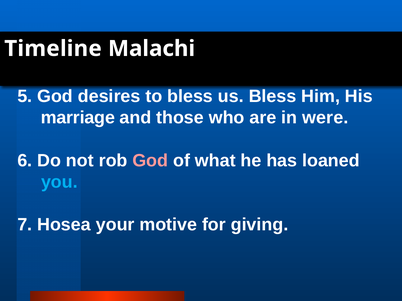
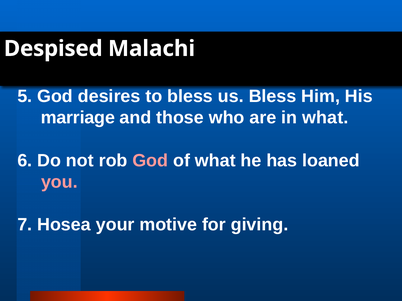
Timeline: Timeline -> Despised (53, 49)
in were: were -> what (325, 118)
you colour: light blue -> pink (59, 182)
